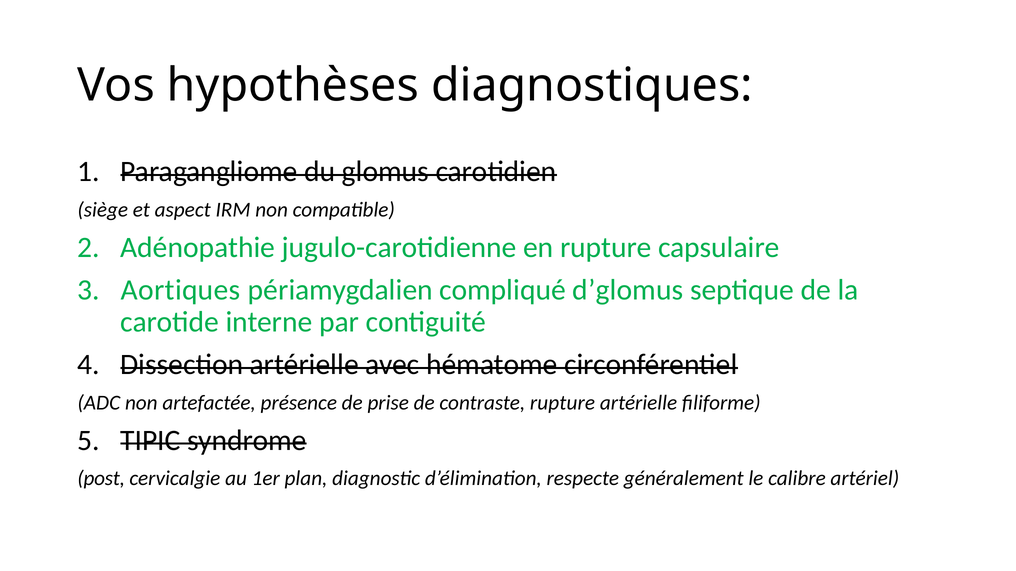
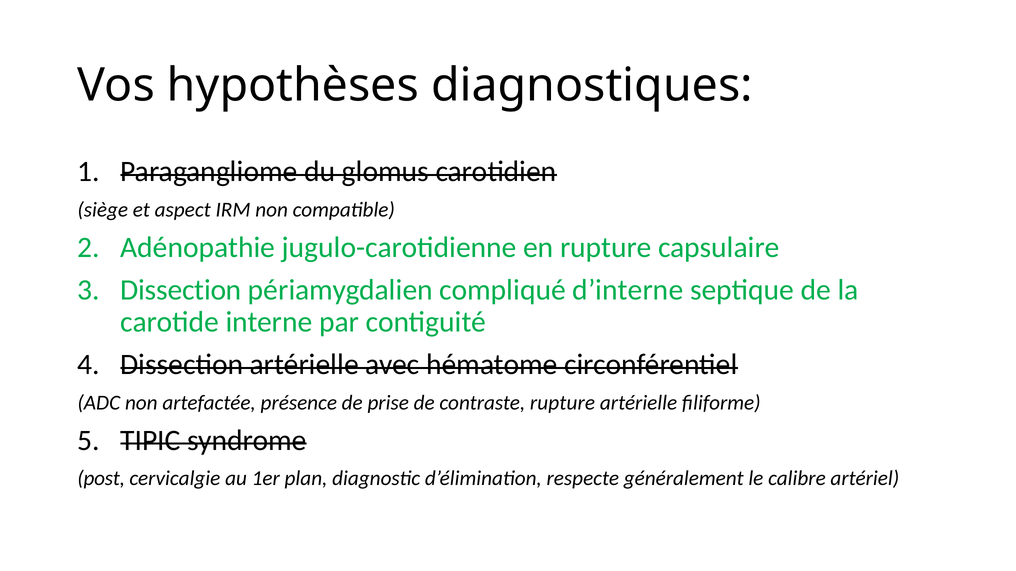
Aortiques: Aortiques -> Dissection (181, 290)
d’glomus: d’glomus -> d’interne (628, 290)
